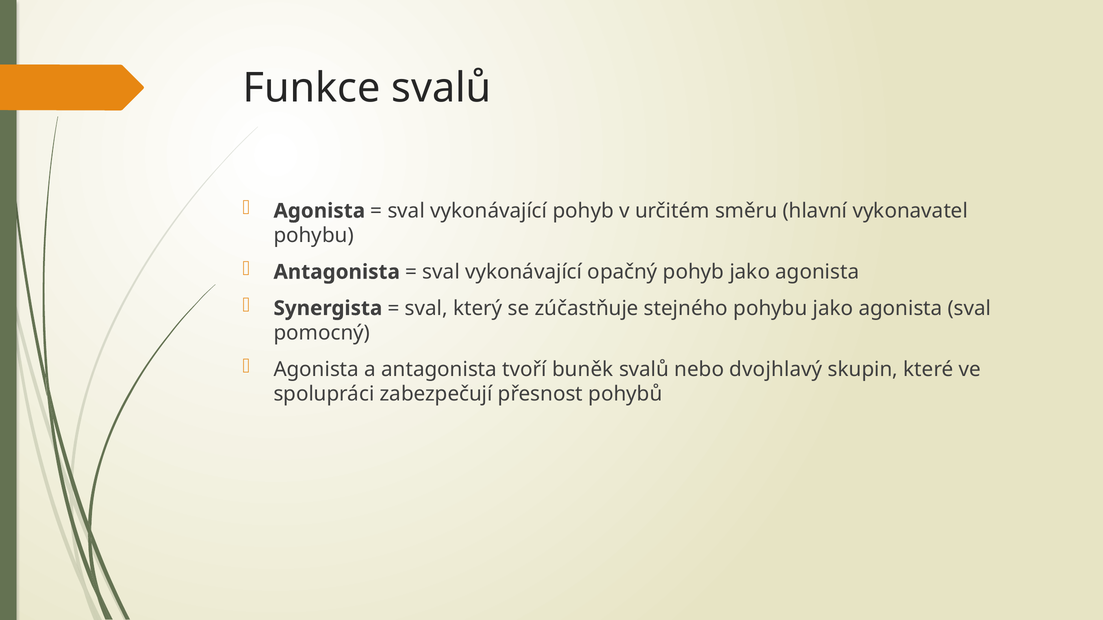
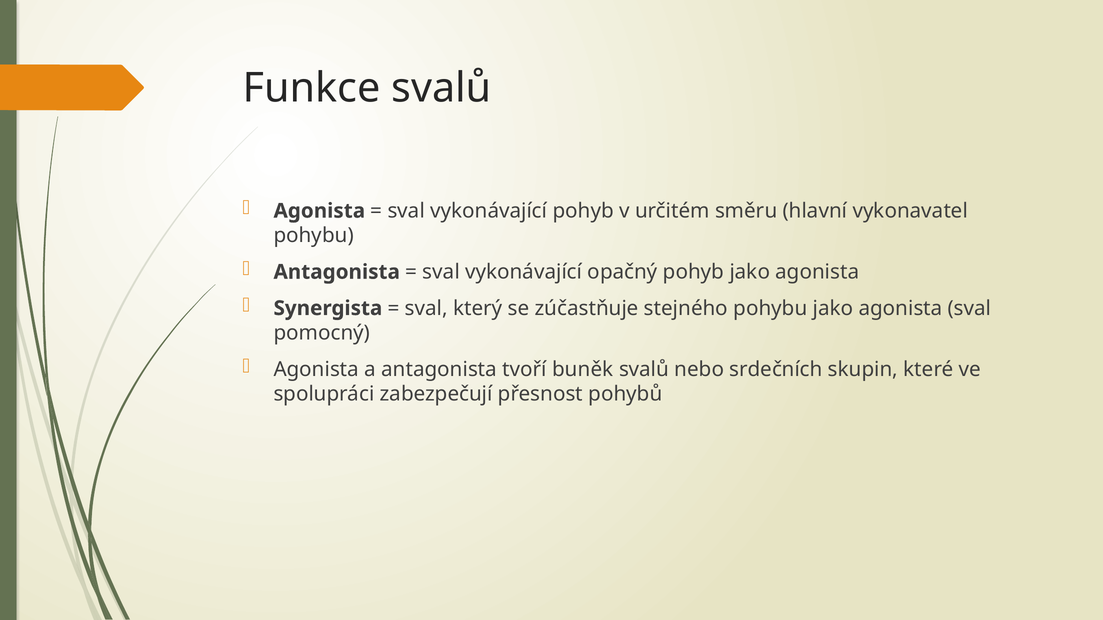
dvojhlavý: dvojhlavý -> srdečních (776, 370)
